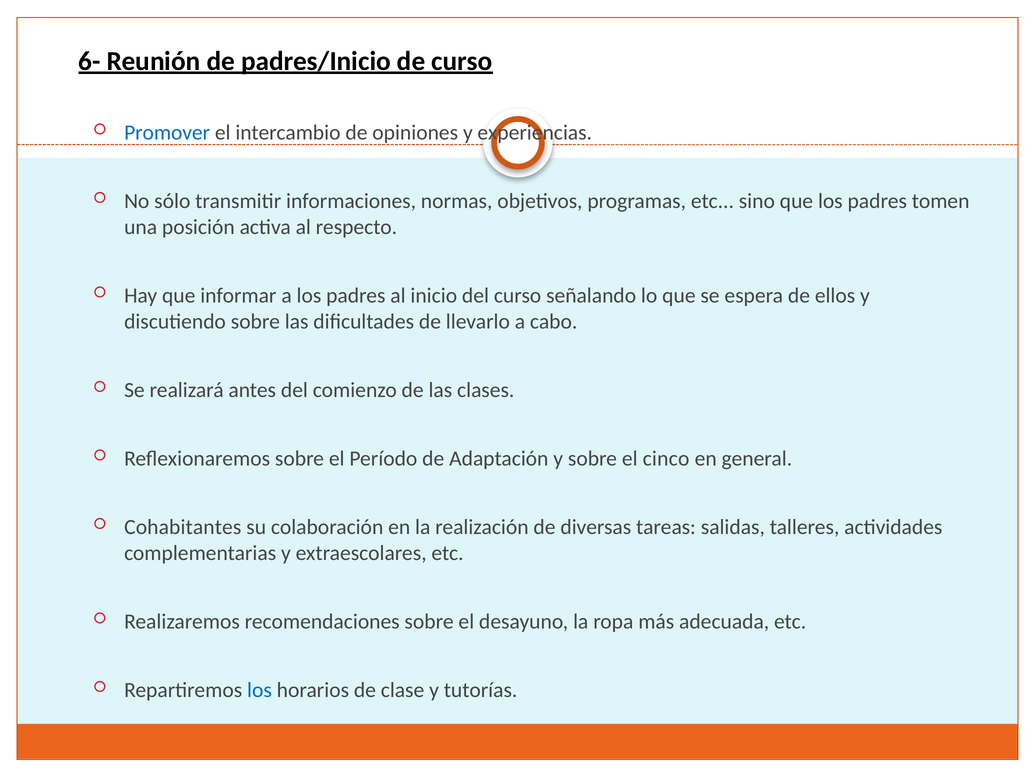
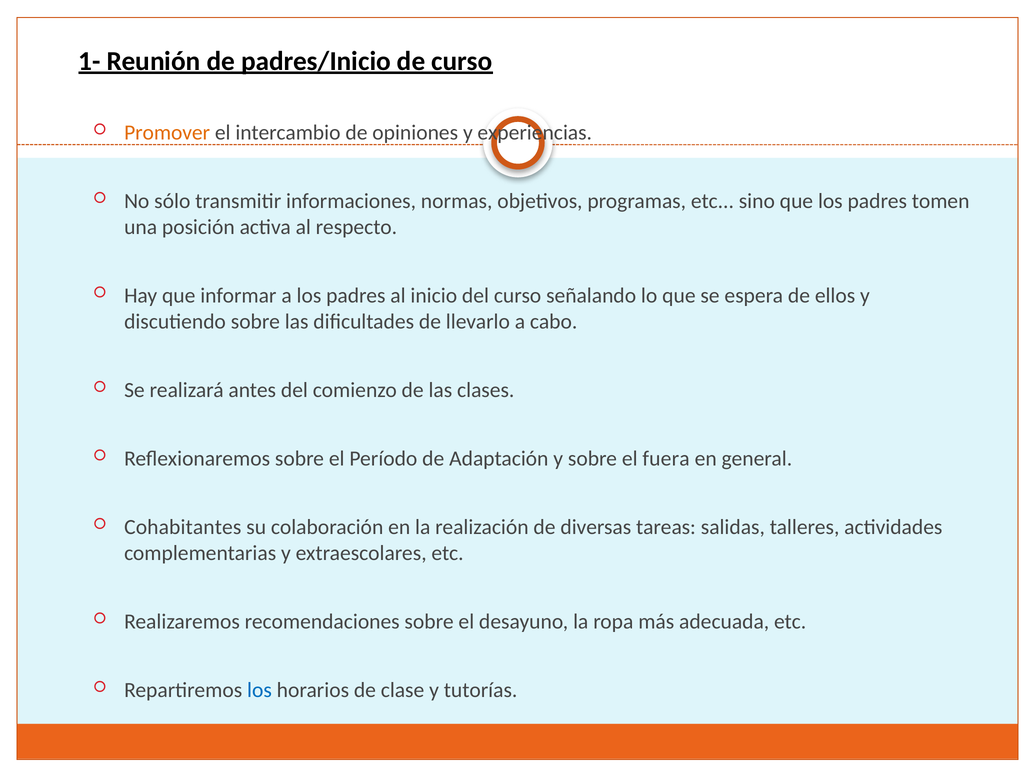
6-: 6- -> 1- (90, 61)
Promover colour: blue -> orange (167, 133)
cinco: cinco -> fuera (666, 459)
